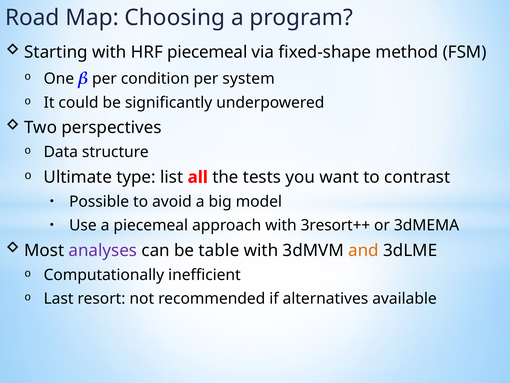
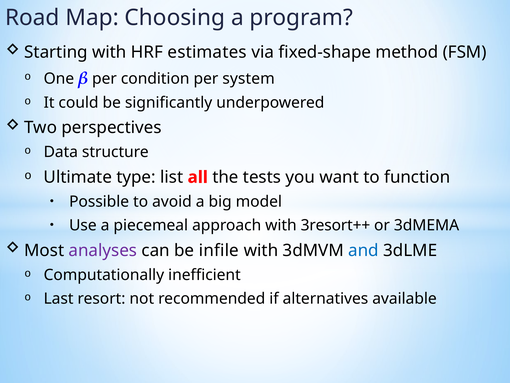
HRF piecemeal: piecemeal -> estimates (207, 52)
contrast: contrast -> function (417, 177)
table: table -> infile (219, 250)
and colour: orange -> blue (364, 250)
